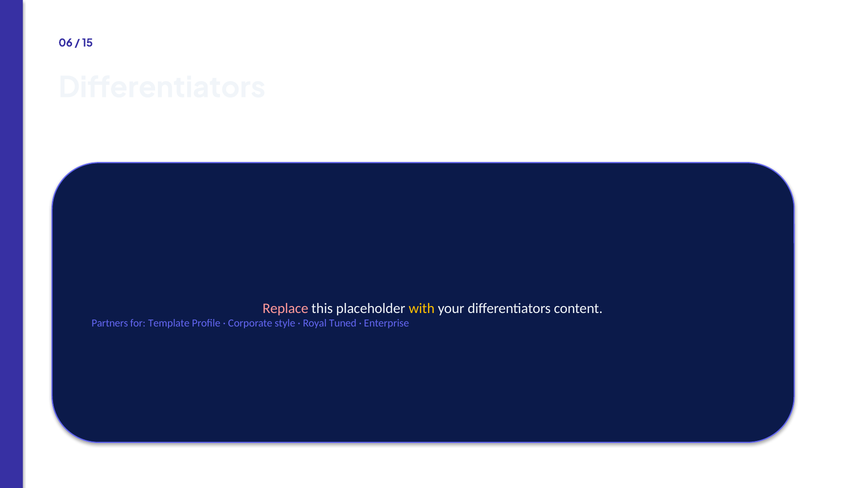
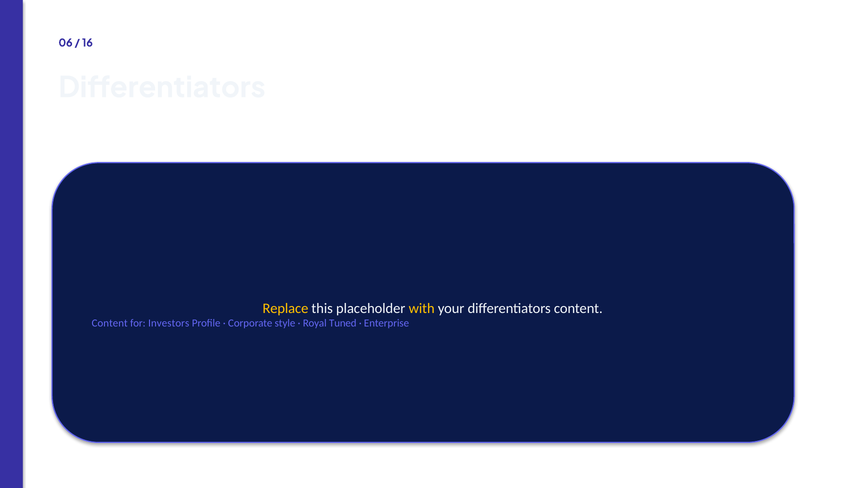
15: 15 -> 16 (87, 43)
Replace colour: pink -> yellow (285, 309)
Partners: Partners -> Content (110, 324)
Template: Template -> Investors (169, 324)
